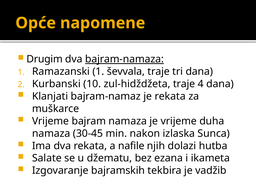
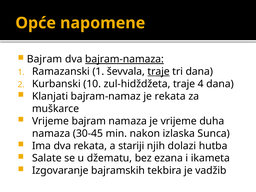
Drugim: Drugim -> Bajram (44, 59)
traje underline: none -> present (159, 72)
nafile: nafile -> stariji (131, 146)
